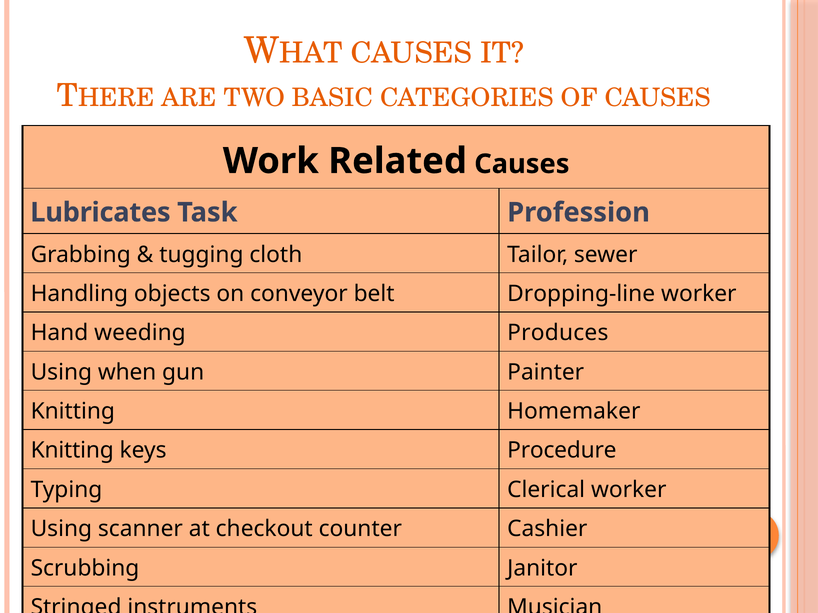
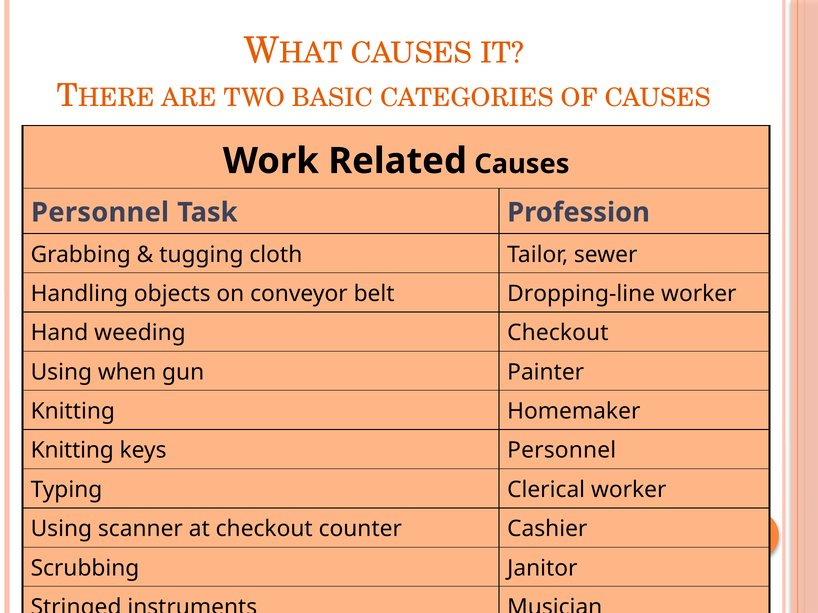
Lubricates: Lubricates -> Personnel (100, 213)
weeding Produces: Produces -> Checkout (558, 333)
keys Procedure: Procedure -> Personnel (562, 451)
